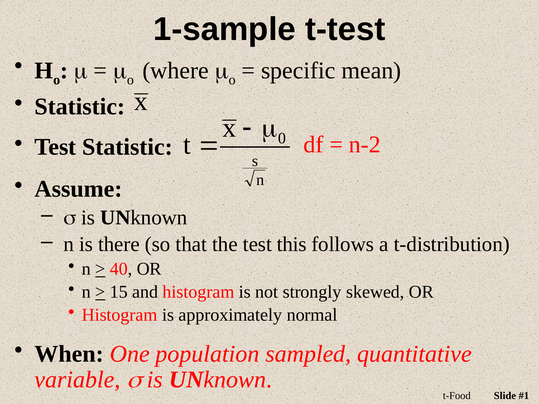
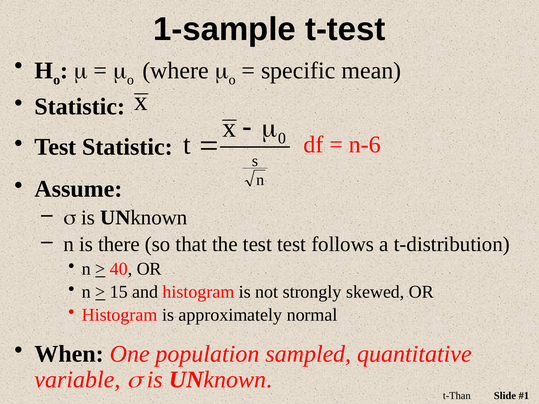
n-2: n-2 -> n-6 (365, 145)
test this: this -> test (292, 245)
t-Food: t-Food -> t-Than (457, 396)
